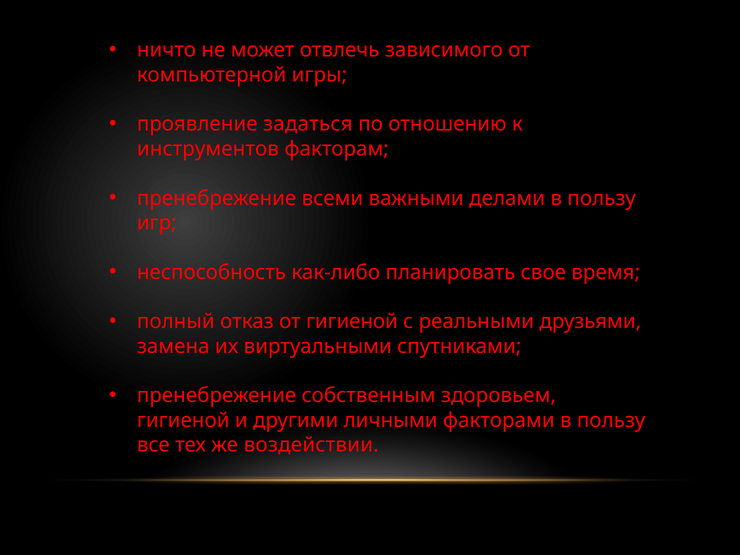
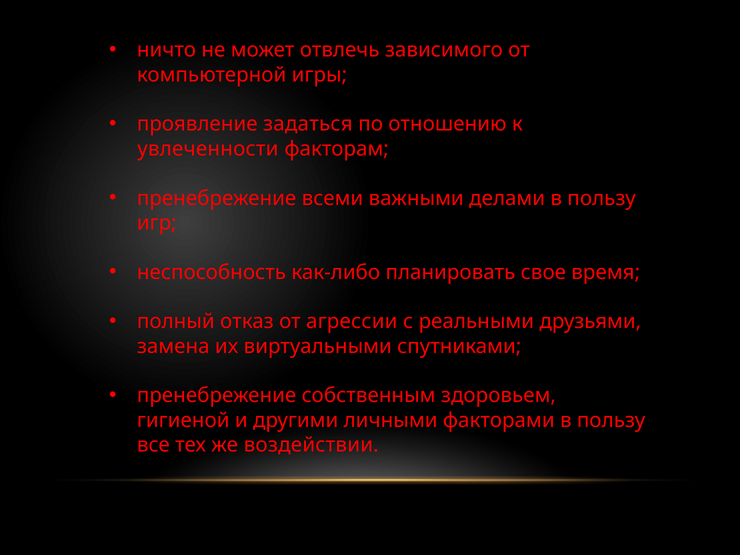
инструментов: инструментов -> увлеченности (208, 149)
от гигиеной: гигиеной -> агрессии (352, 322)
